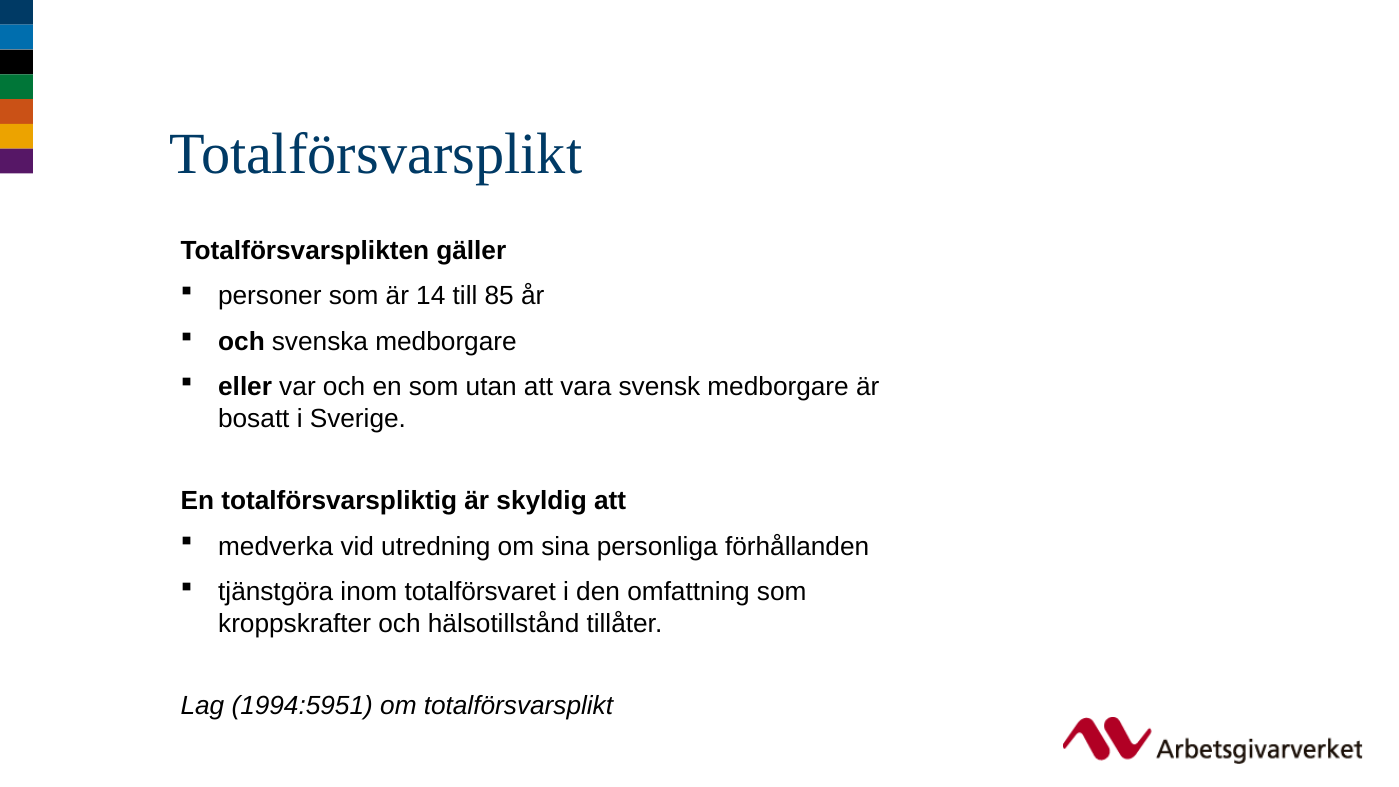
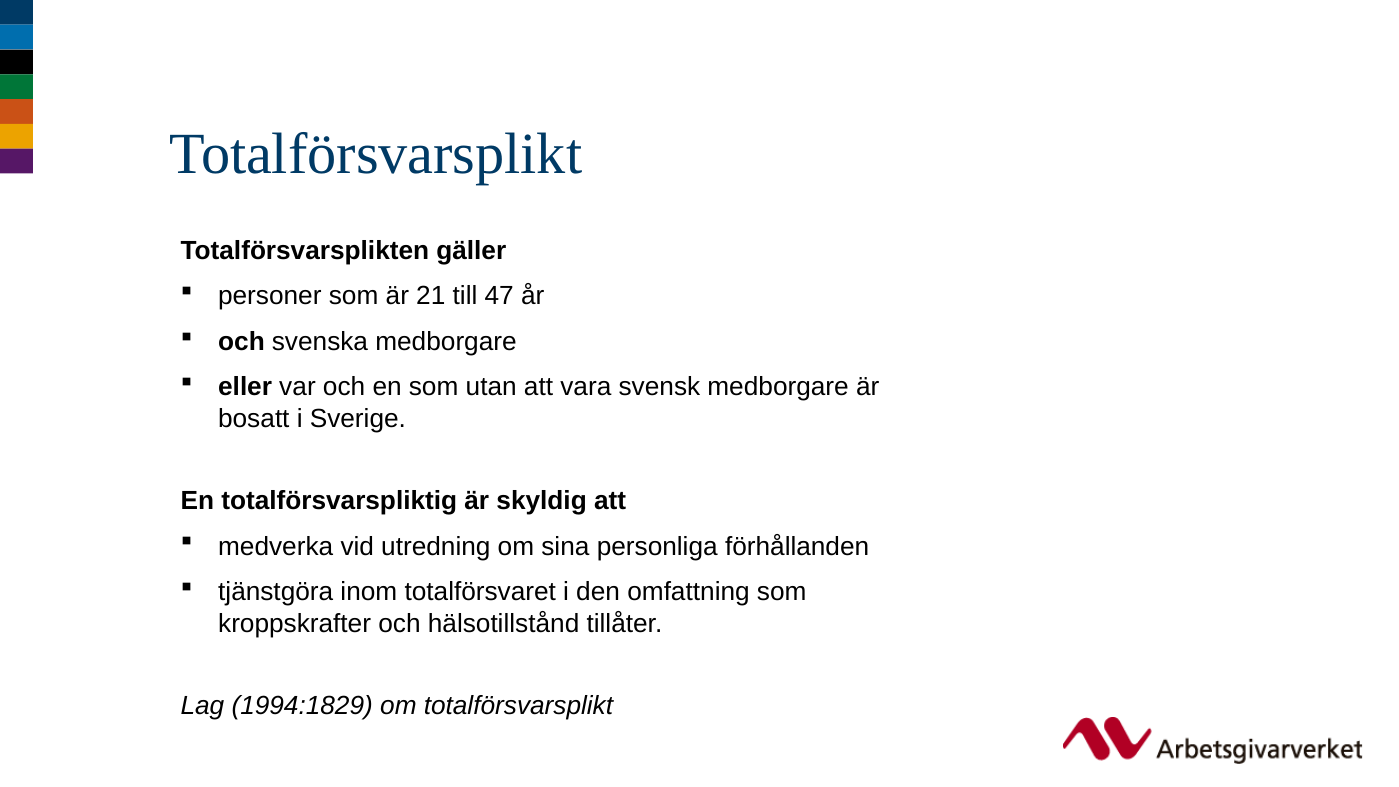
14: 14 -> 21 (431, 296)
85: 85 -> 47 (499, 296)
1994:5951: 1994:5951 -> 1994:1829 (302, 706)
